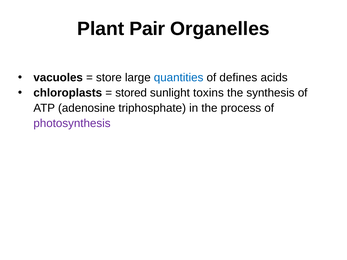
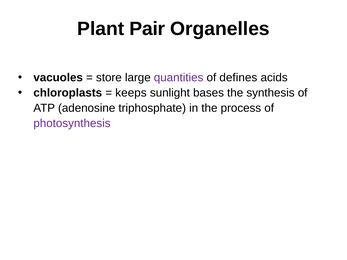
quantities colour: blue -> purple (179, 78)
stored: stored -> keeps (131, 93)
toxins: toxins -> bases (209, 93)
